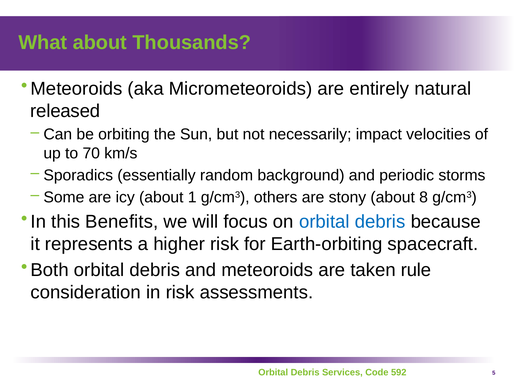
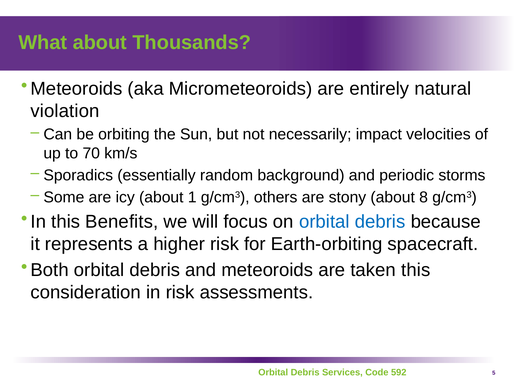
released: released -> violation (65, 111)
taken rule: rule -> this (416, 270)
